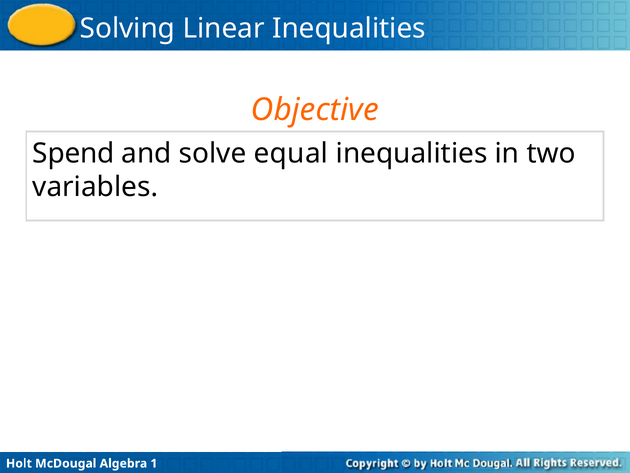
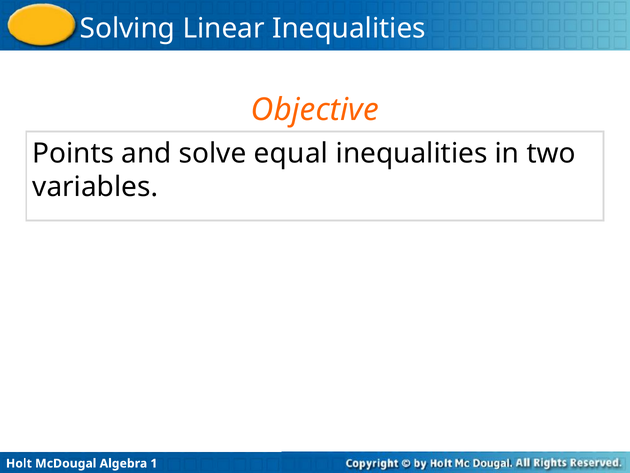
Spend: Spend -> Points (73, 153)
